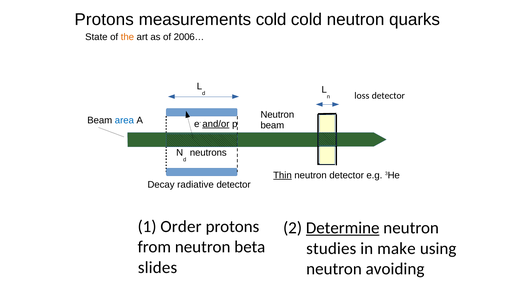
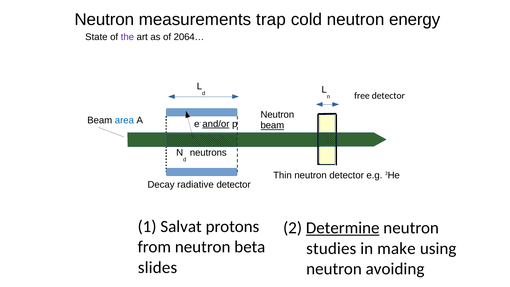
Protons: Protons -> Neutron (104, 20)
measurements cold: cold -> trap (271, 20)
quarks: quarks -> energy (415, 20)
the colour: orange -> purple (127, 37)
2006…: 2006… -> 2064… (189, 37)
loss: loss -> free (362, 96)
beam underline: none -> present (272, 125)
Thin underline: present -> none (282, 175)
Order: Order -> Salvat (181, 226)
